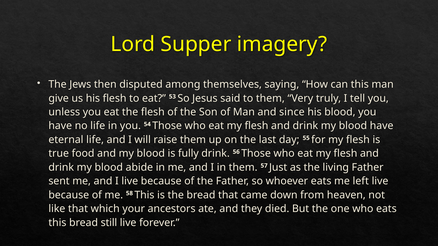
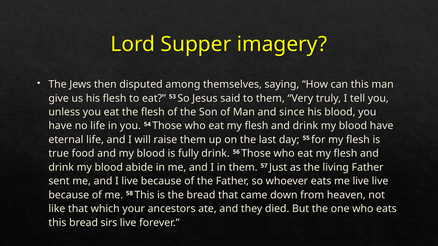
me left: left -> live (361, 181)
still: still -> sirs (109, 223)
